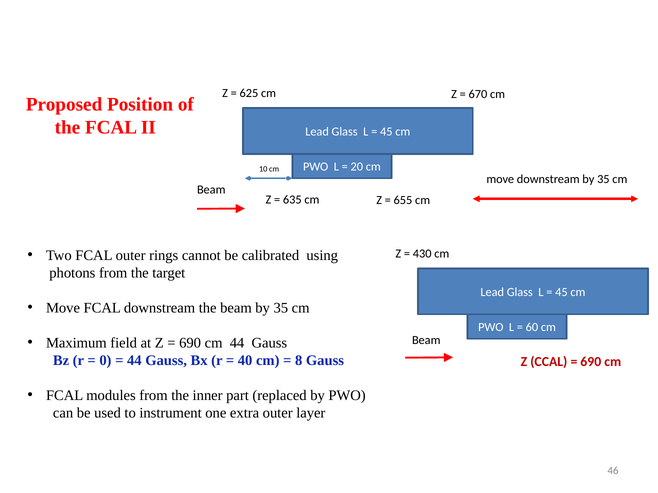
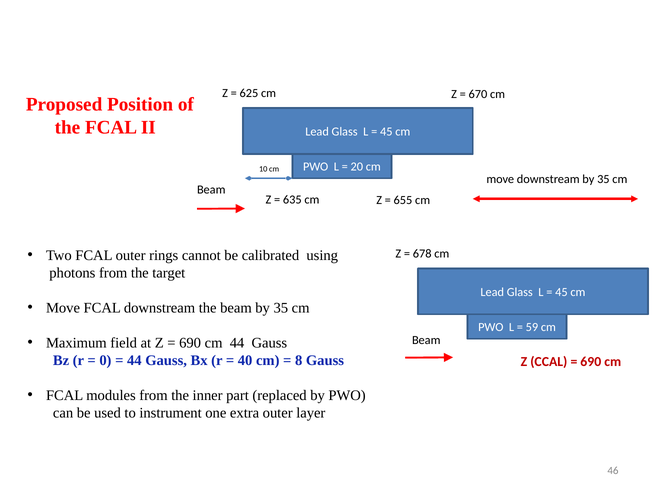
430: 430 -> 678 (422, 254)
60: 60 -> 59 (532, 328)
